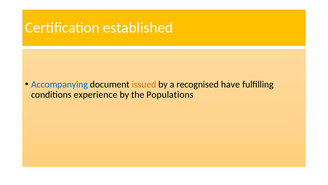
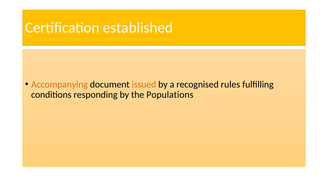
Accompanying colour: blue -> orange (59, 84)
have: have -> rules (230, 84)
experience: experience -> responding (96, 94)
